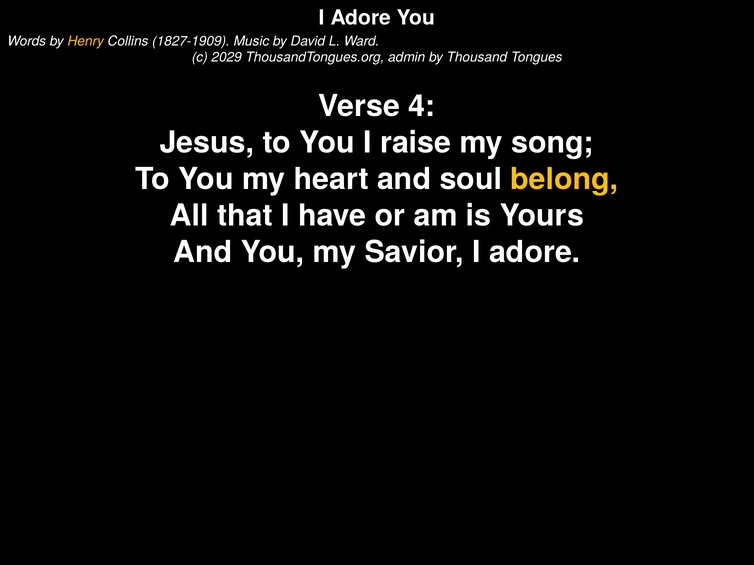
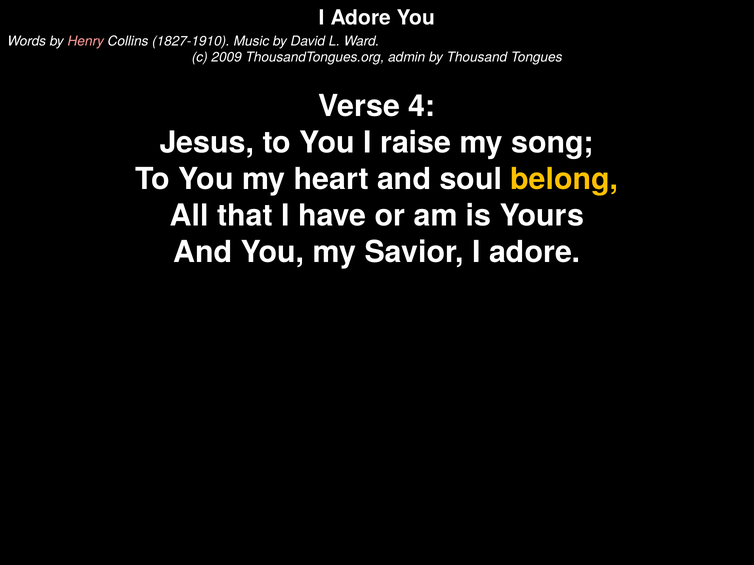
Henry colour: yellow -> pink (86, 41)
1827-1909: 1827-1909 -> 1827-1910 (191, 41)
2029: 2029 -> 2009 (227, 57)
